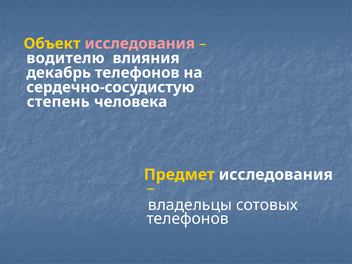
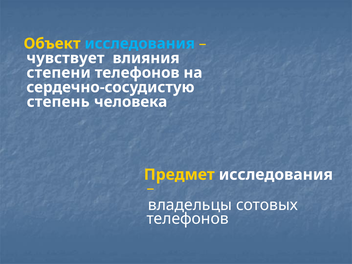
исследования colour: pink -> light blue (140, 44)
водителю: водителю -> чувствует (65, 58)
декабрь: декабрь -> степени (59, 73)
